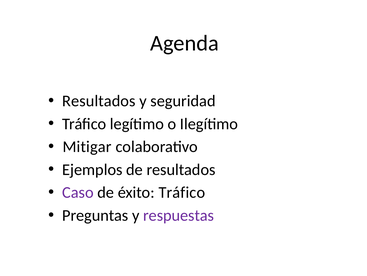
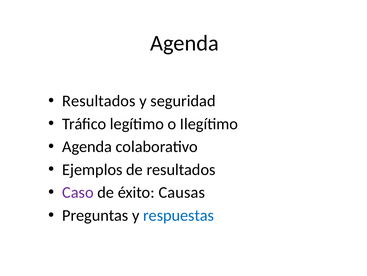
Mitigar: Mitigar -> Agenda (87, 146)
éxito Tráfico: Tráfico -> Causas (182, 192)
respuestas colour: purple -> blue (179, 215)
